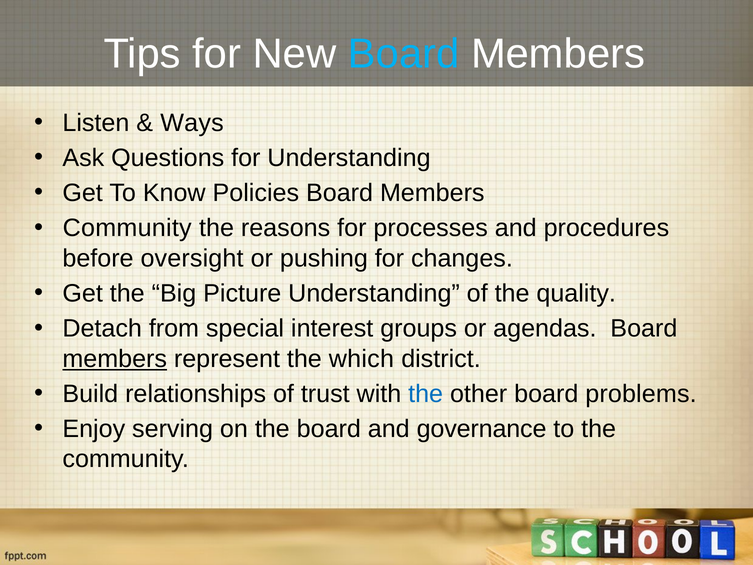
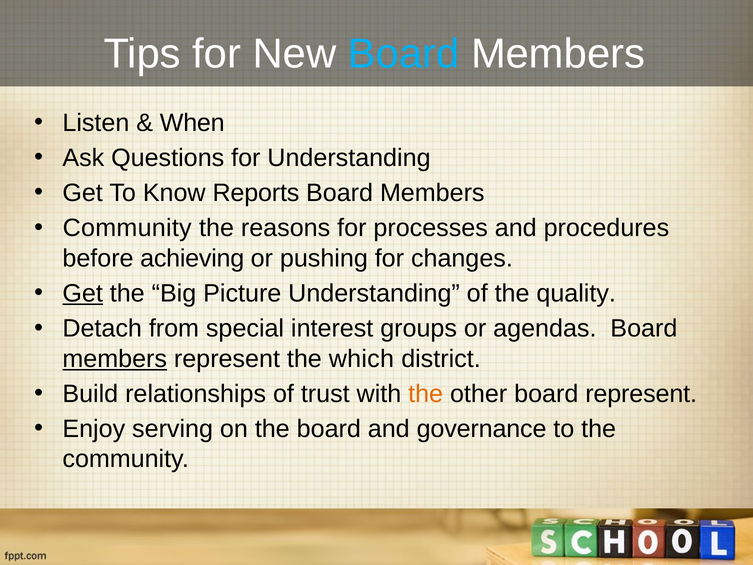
Ways: Ways -> When (192, 123)
Policies: Policies -> Reports (256, 193)
oversight: oversight -> achieving (192, 258)
Get underline: none -> present (83, 293)
the colour: blue -> orange (426, 394)
board problems: problems -> represent (641, 394)
